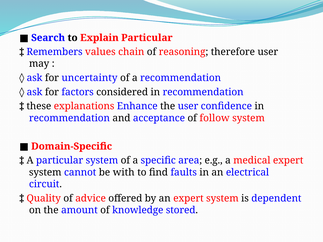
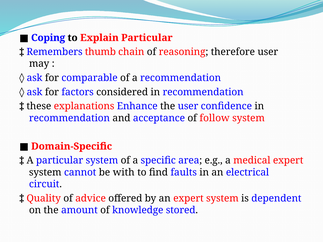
Search: Search -> Coping (48, 38)
values: values -> thumb (100, 52)
uncertainty: uncertainty -> comparable (90, 78)
